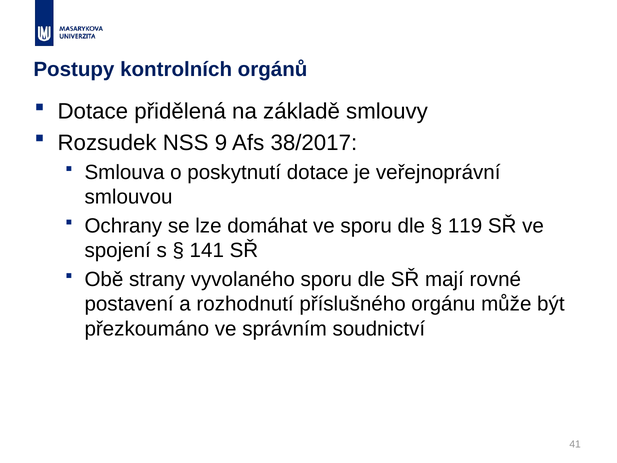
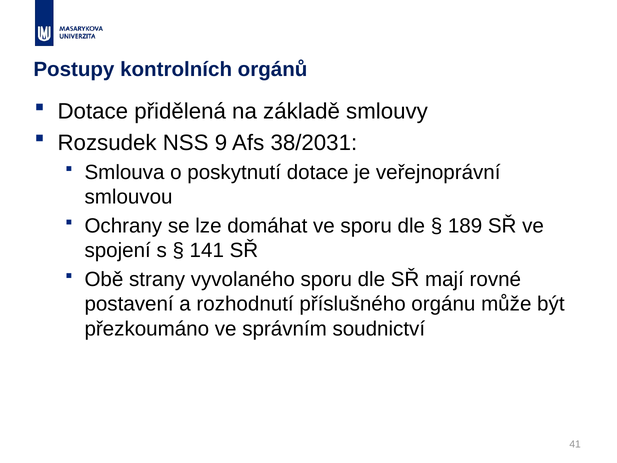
38/2017: 38/2017 -> 38/2031 (314, 143)
119: 119 -> 189 (465, 226)
